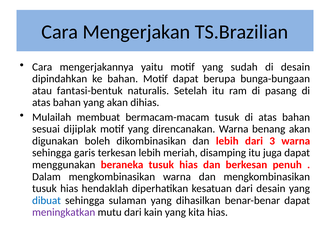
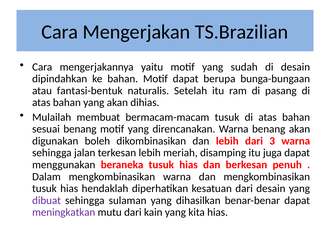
sesuai dijiplak: dijiplak -> benang (80, 129)
garis: garis -> jalan (85, 153)
dibuat colour: blue -> purple (47, 200)
